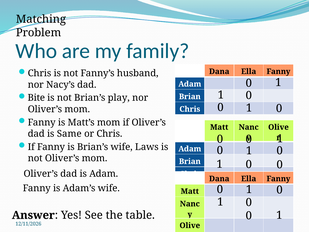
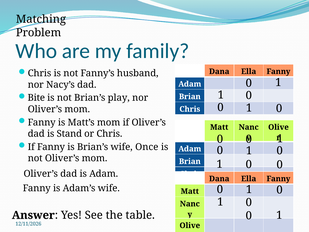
Same: Same -> Stand (69, 134)
Laws: Laws -> Once (147, 147)
